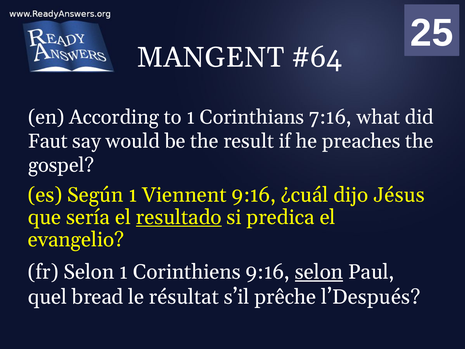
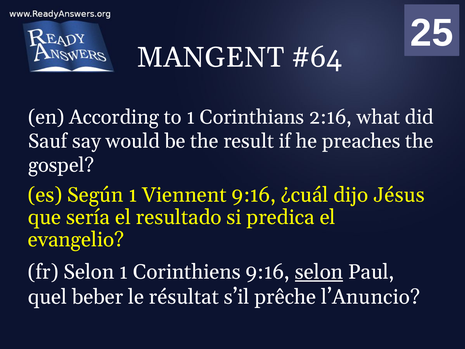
7:16: 7:16 -> 2:16 (330, 117)
Faut: Faut -> Sauf (48, 141)
resultado underline: present -> none (179, 217)
bread: bread -> beber (98, 297)
l’Después: l’Después -> l’Anuncio (371, 297)
